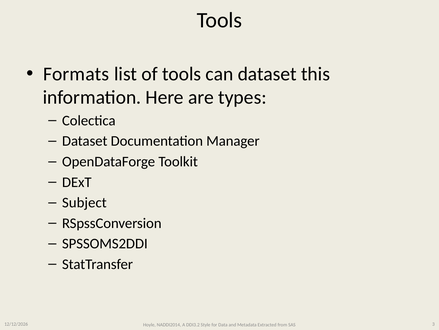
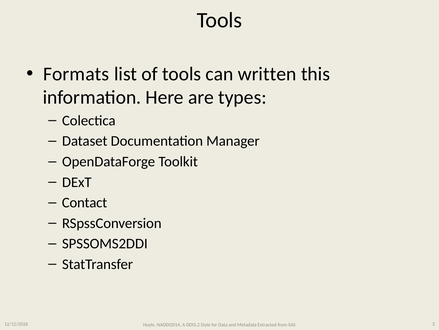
can dataset: dataset -> written (267, 74)
Subject: Subject -> Contact (85, 202)
